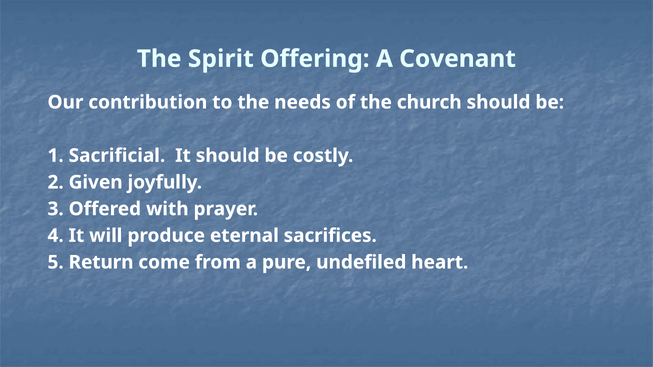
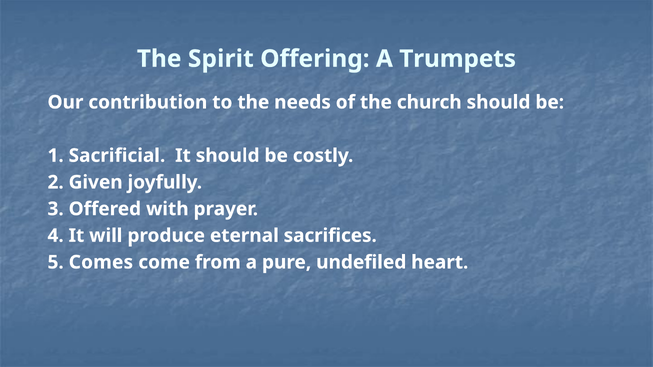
Covenant: Covenant -> Trumpets (458, 59)
Return: Return -> Comes (101, 262)
